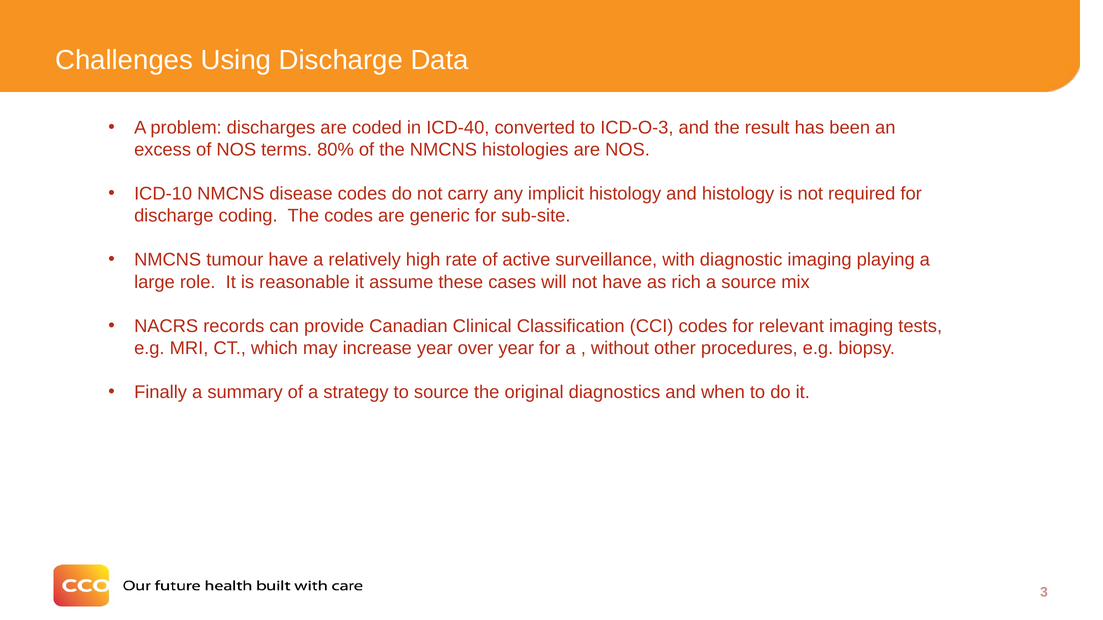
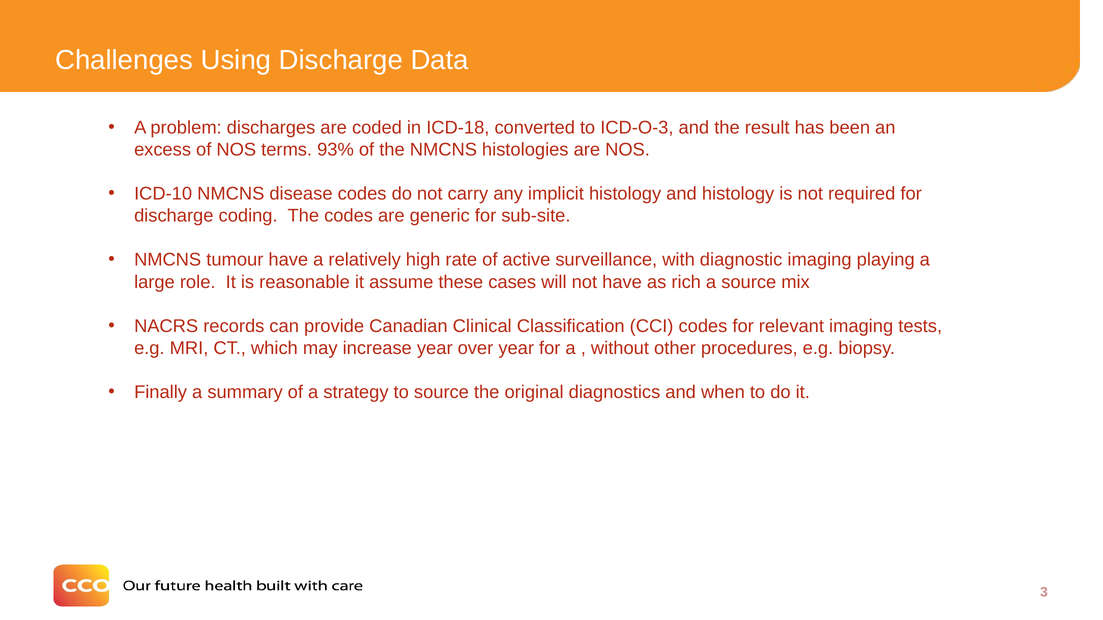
ICD-40: ICD-40 -> ICD-18 (458, 128)
80%: 80% -> 93% (336, 150)
